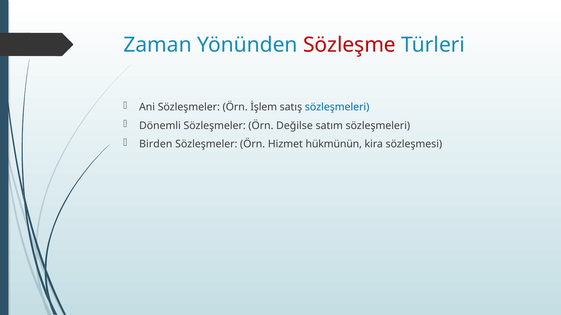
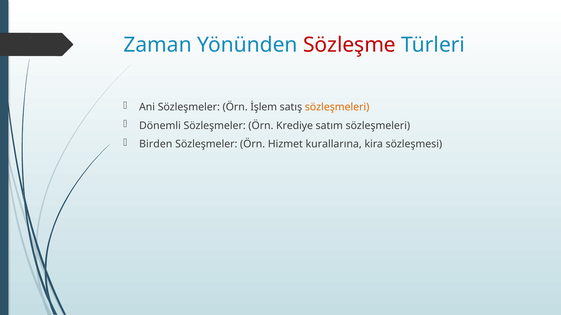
sözleşmeleri colour: blue -> orange (337, 107)
Değilse: Değilse -> Krediye (295, 126)
hükmünün: hükmünün -> kurallarına (334, 144)
